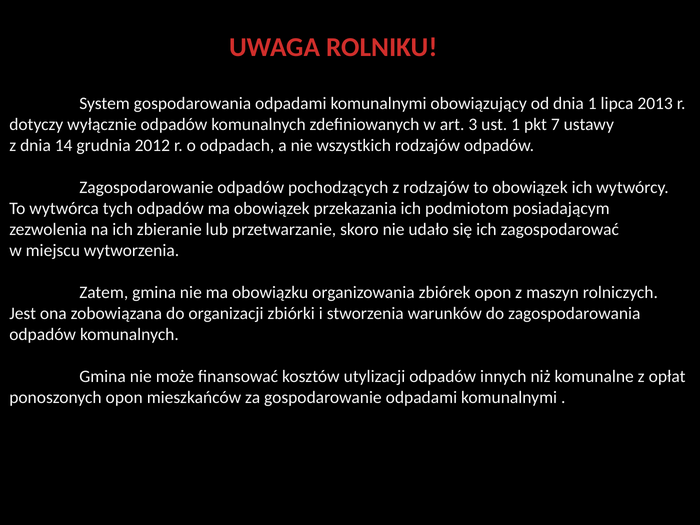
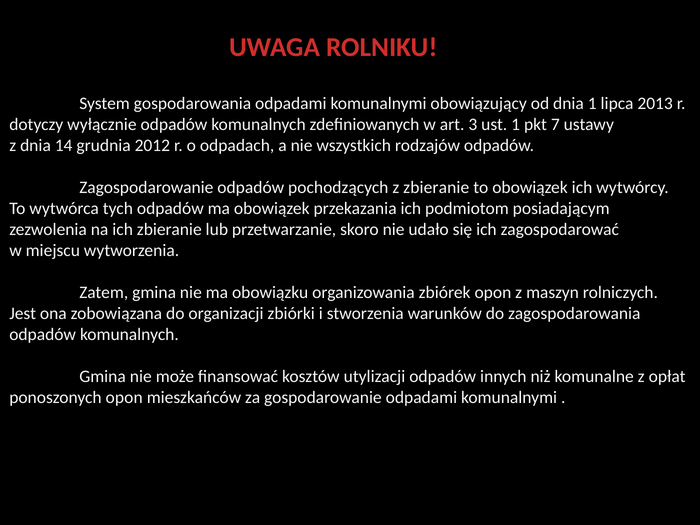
z rodzajów: rodzajów -> zbieranie (436, 187)
